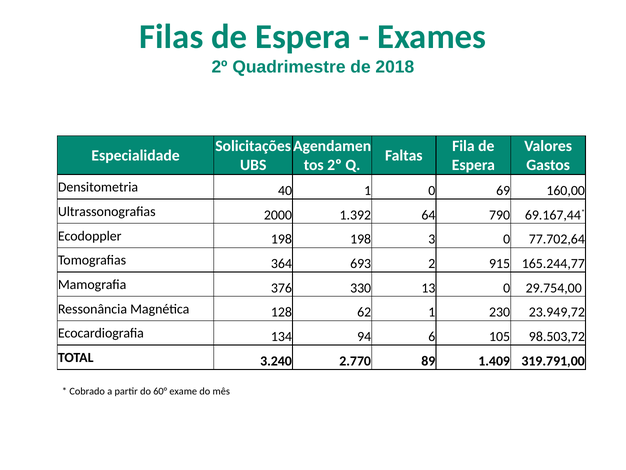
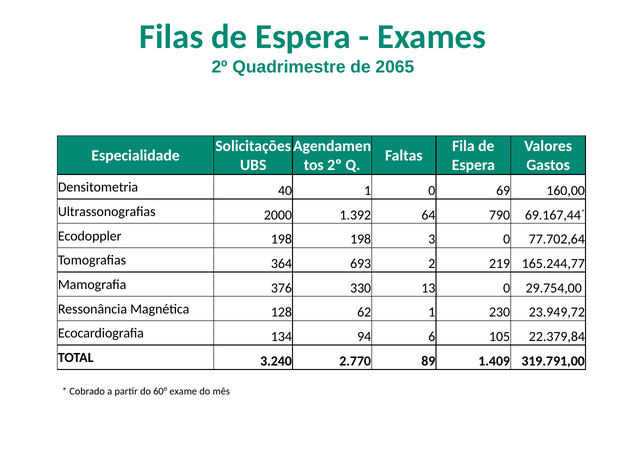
2018: 2018 -> 2065 (395, 67)
915: 915 -> 219 (500, 263)
98.503,72: 98.503,72 -> 22.379,84 (557, 336)
